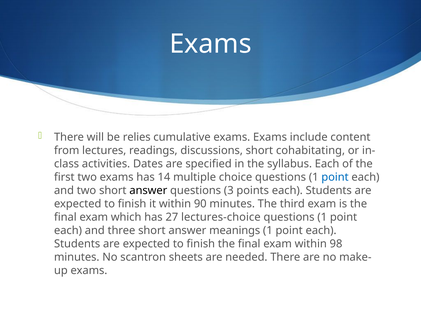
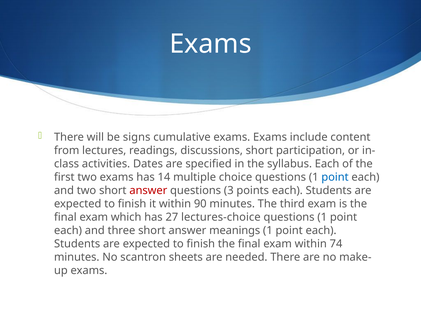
relies: relies -> signs (137, 137)
cohabitating: cohabitating -> participation (311, 150)
answer colour: black -> red (148, 190)
98: 98 -> 74 (336, 244)
